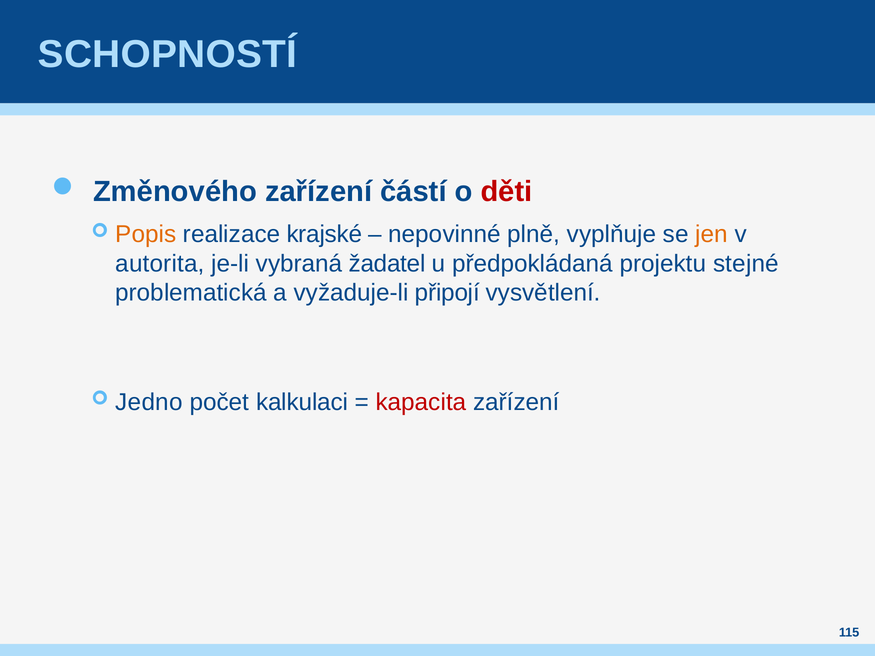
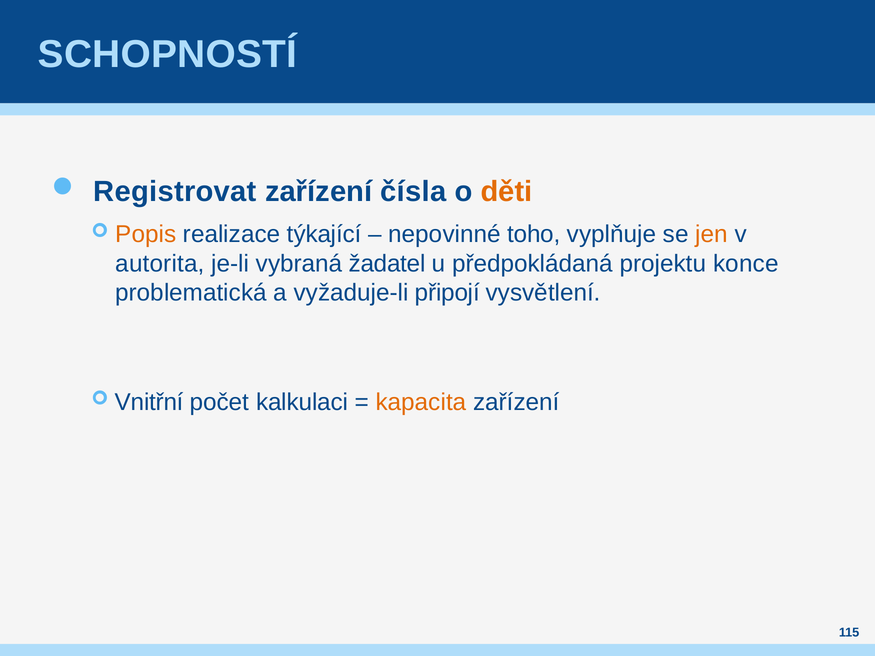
Změnového: Změnového -> Registrovat (175, 192)
částí: částí -> čísla (413, 192)
děti colour: red -> orange (506, 192)
krajské: krajské -> týkající (324, 234)
plně: plně -> toho (534, 234)
stejné: stejné -> konce (746, 264)
Jedno: Jedno -> Vnitřní (149, 402)
kapacita colour: red -> orange (421, 402)
